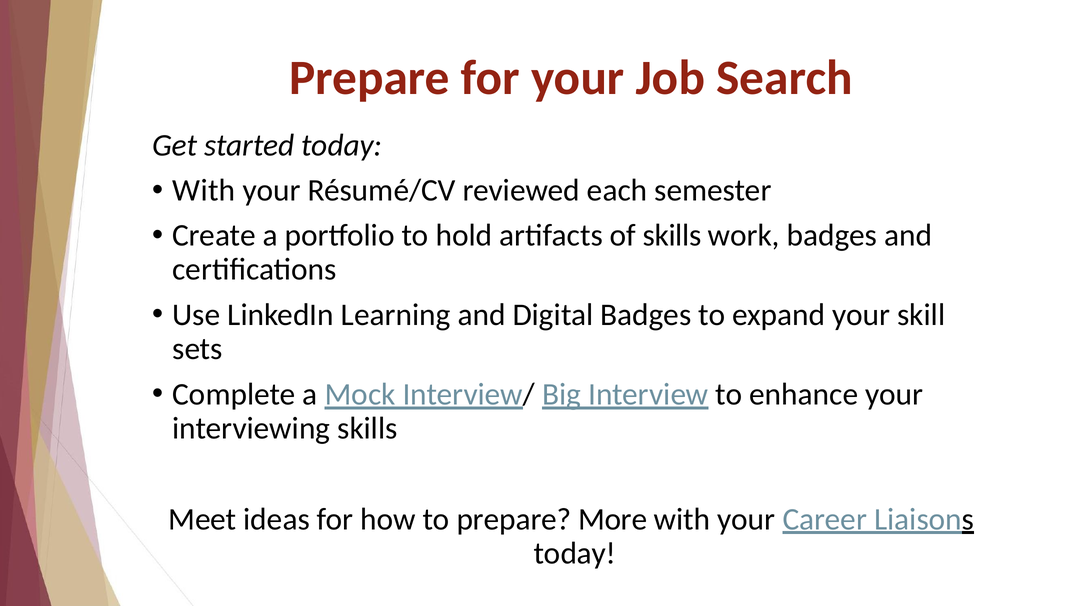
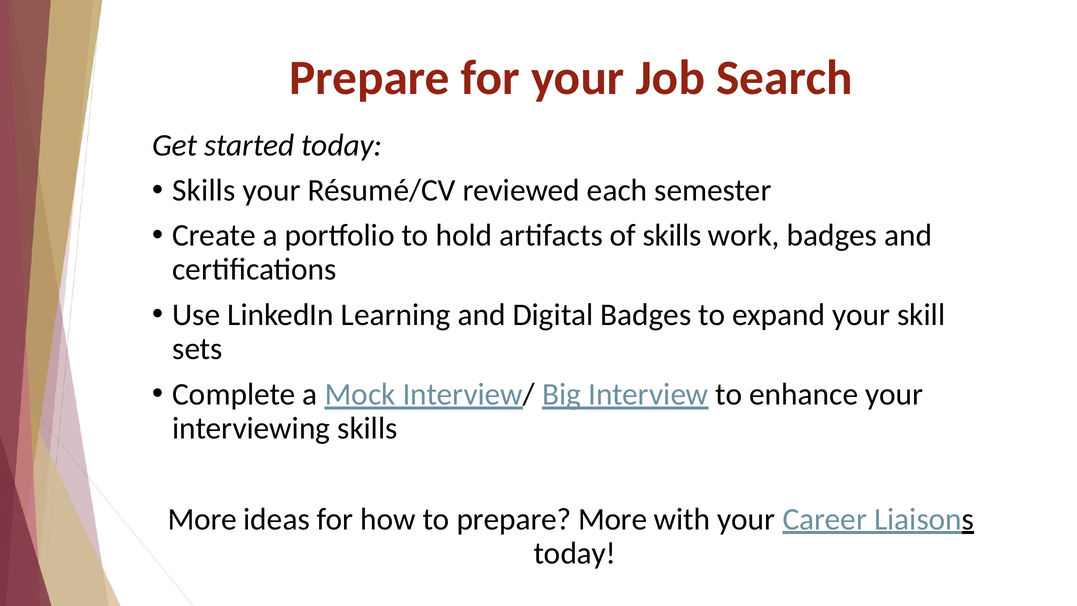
With: With -> Skills (204, 190)
Meet: Meet -> More (202, 519)
